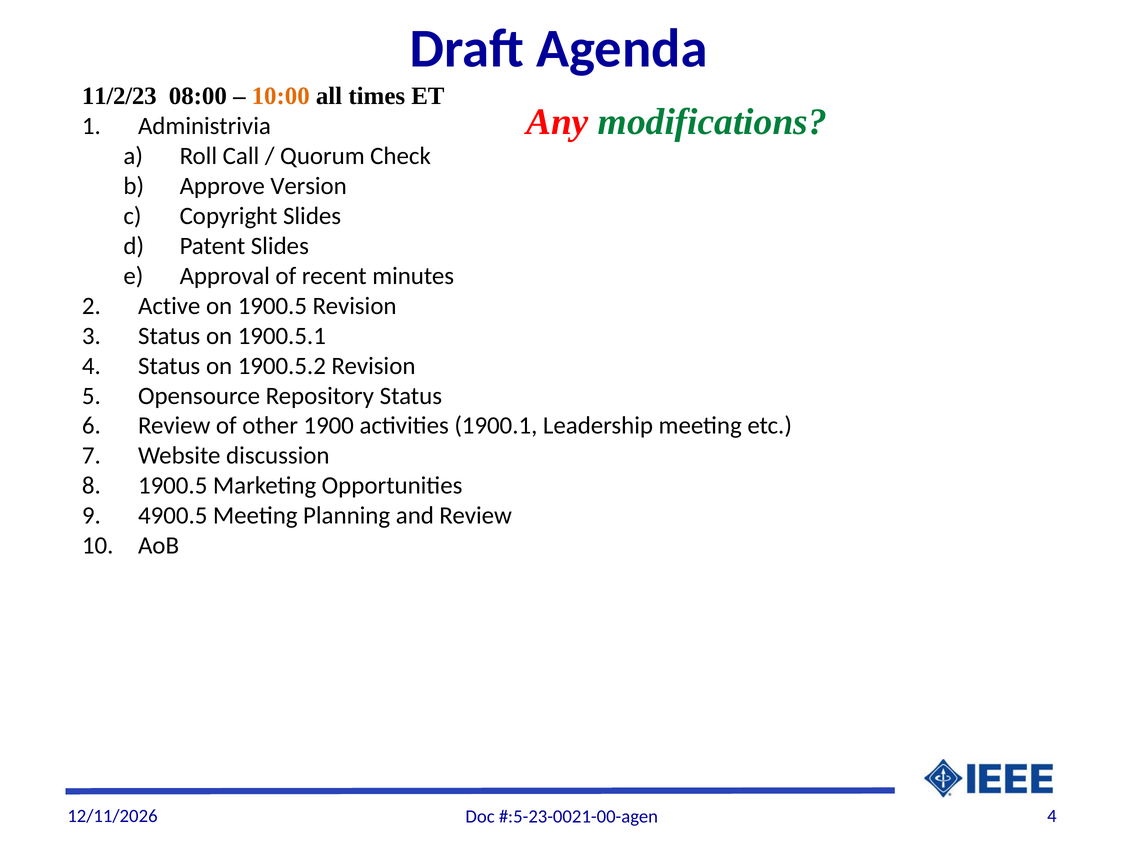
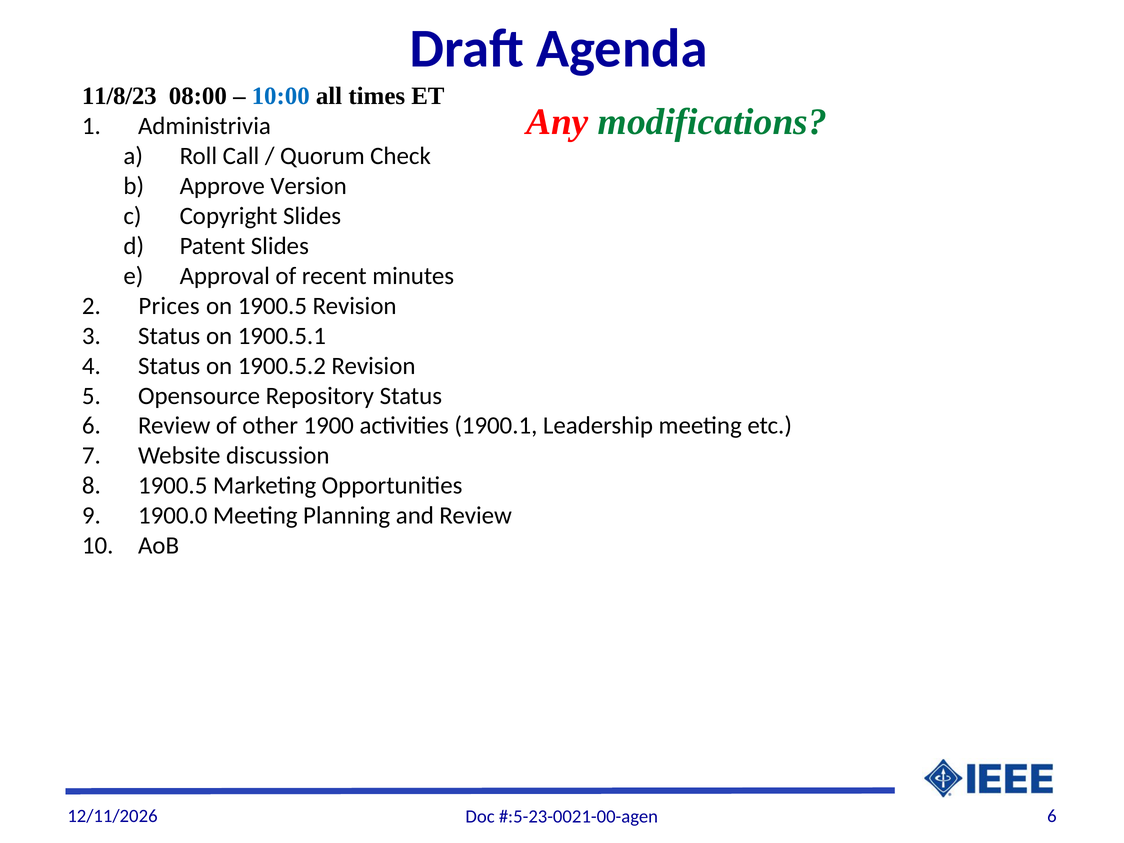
11/2/23: 11/2/23 -> 11/8/23 (119, 96)
10:00 colour: orange -> blue (281, 96)
Active: Active -> Prices (169, 306)
4900.5: 4900.5 -> 1900.0 (173, 516)
4: 4 -> 6 (1052, 816)
